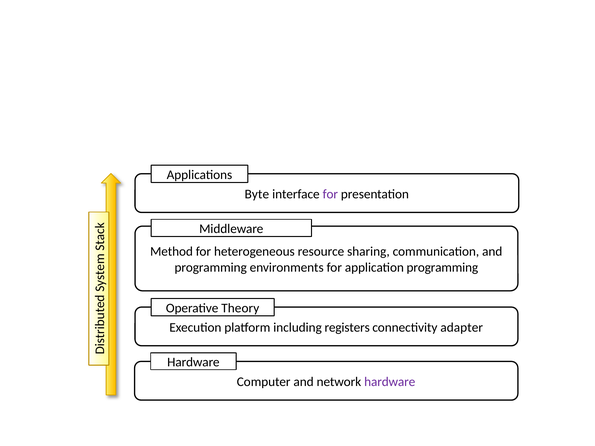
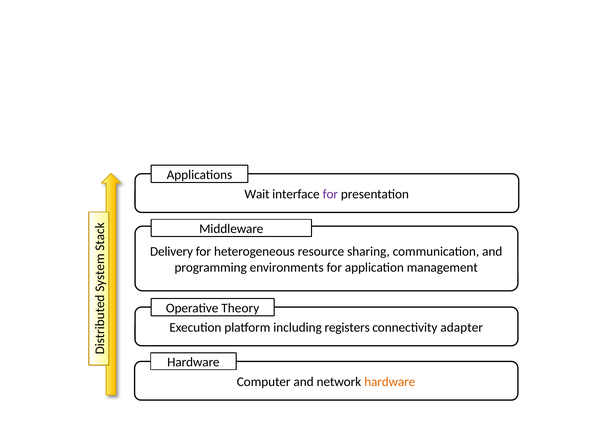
Byte: Byte -> Wait (257, 194)
Method: Method -> Delivery (172, 252)
application programming: programming -> management (442, 267)
hardware colour: purple -> orange (390, 382)
